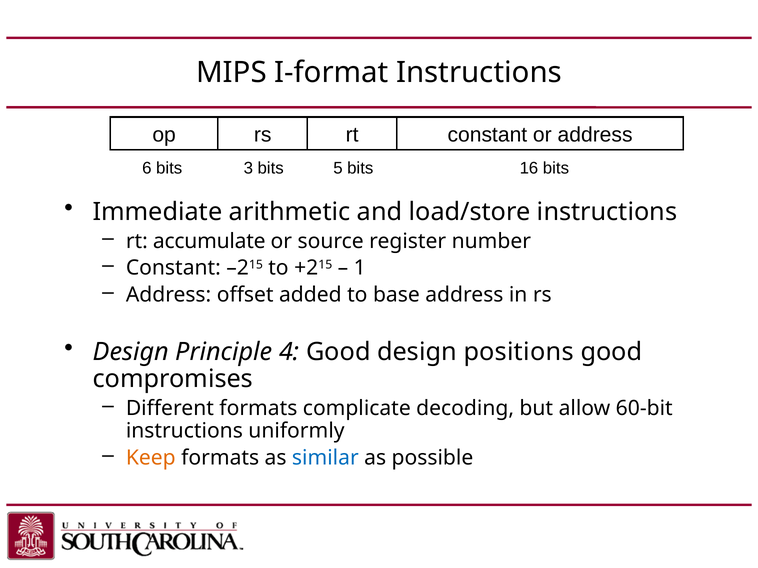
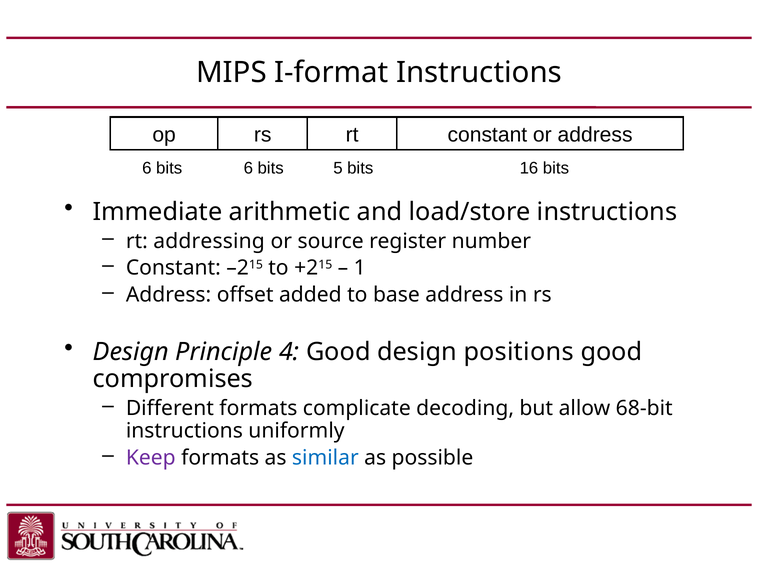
bits 3: 3 -> 6 (248, 168)
accumulate: accumulate -> addressing (209, 241)
60-bit: 60-bit -> 68-bit (644, 409)
Keep colour: orange -> purple (151, 458)
